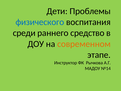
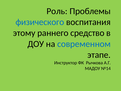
Дети: Дети -> Роль (57, 11)
среди: среди -> этому (24, 33)
современном colour: orange -> blue (84, 44)
